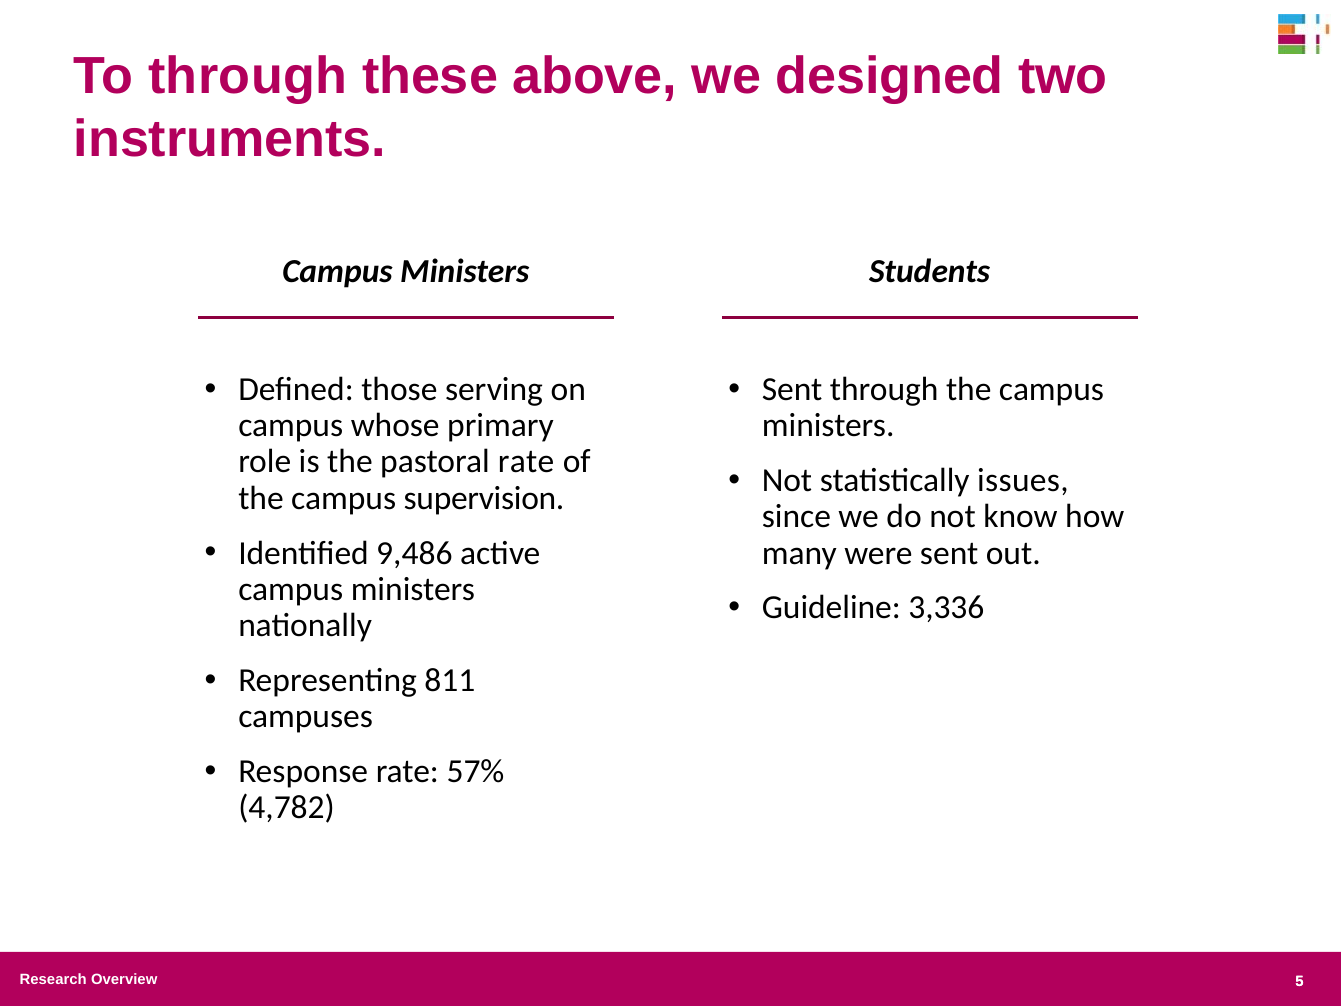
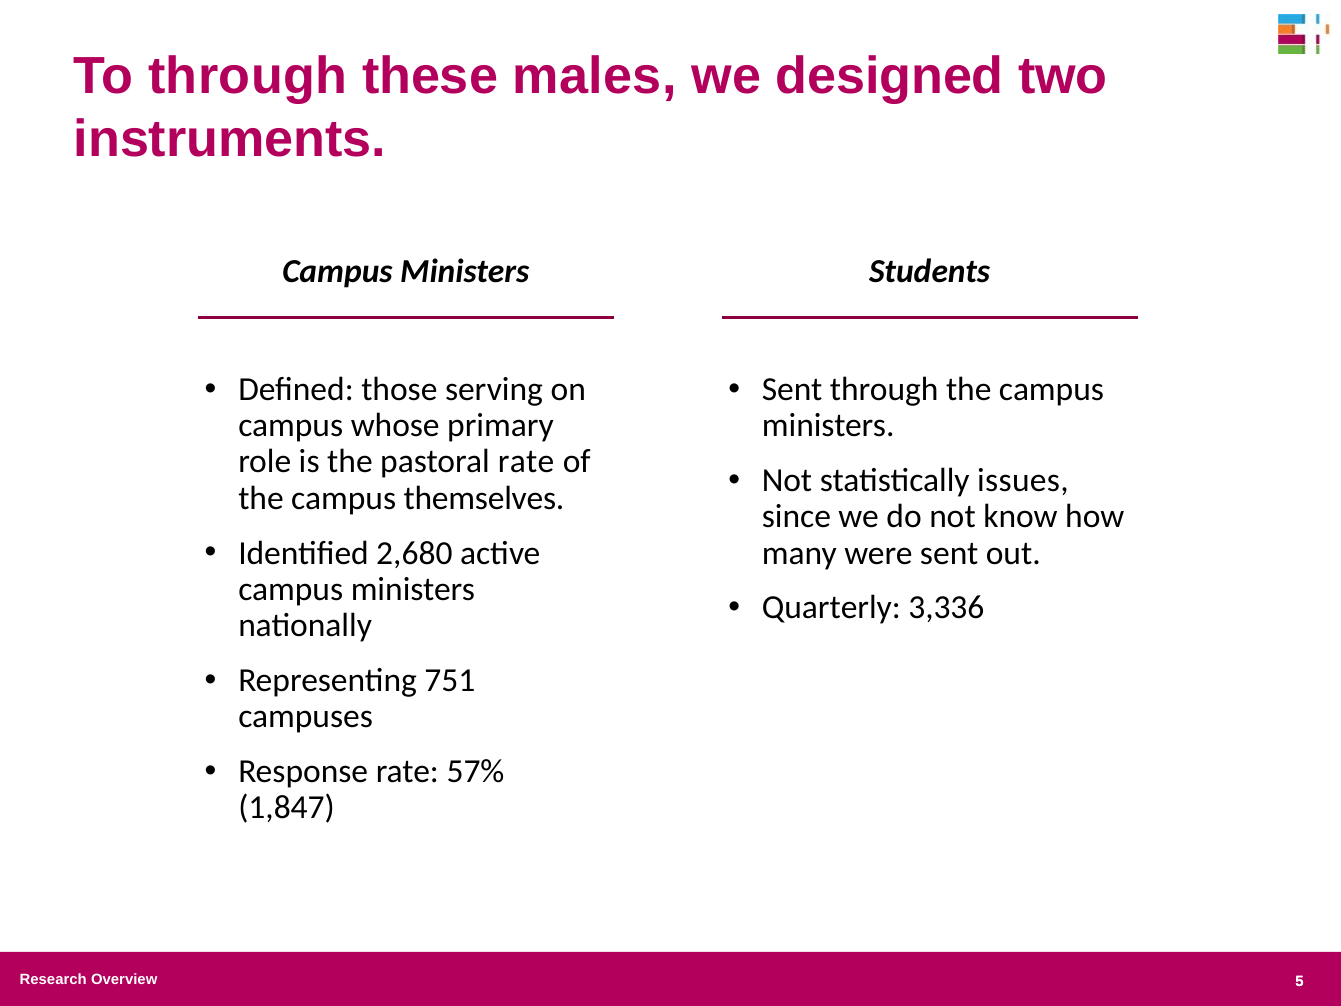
above: above -> males (595, 76)
supervision: supervision -> themselves (484, 498)
9,486: 9,486 -> 2,680 (414, 553)
Guideline: Guideline -> Quarterly (831, 608)
811: 811 -> 751 (450, 680)
4,782: 4,782 -> 1,847 (287, 807)
